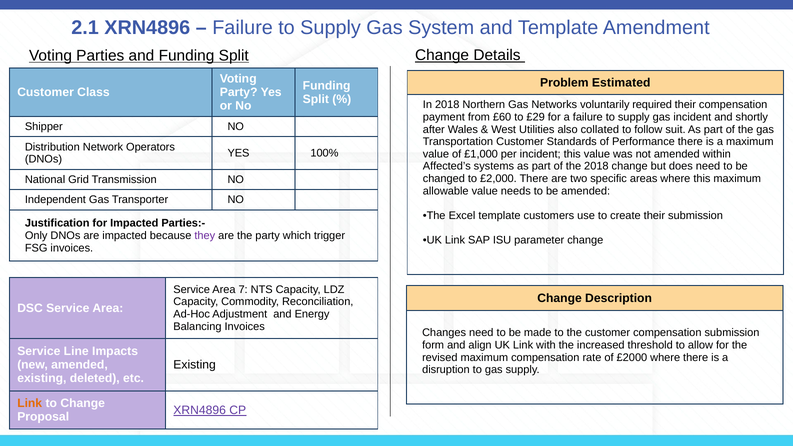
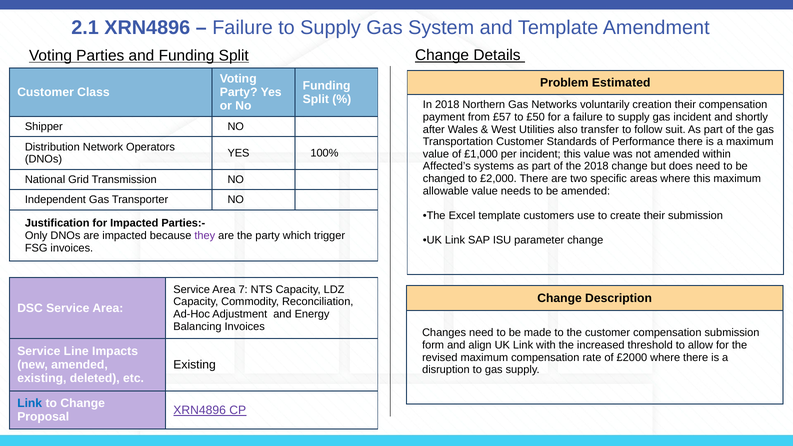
required: required -> creation (652, 105)
£60: £60 -> £57 (502, 117)
£29: £29 -> £50 (536, 117)
collated: collated -> transfer (600, 129)
Link colour: orange -> blue (30, 404)
